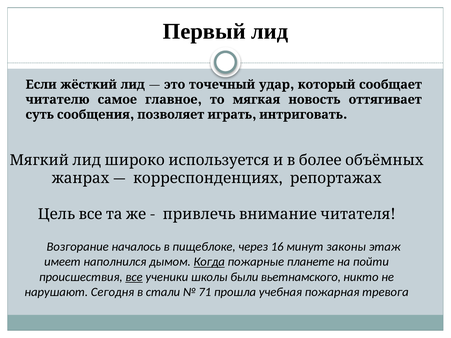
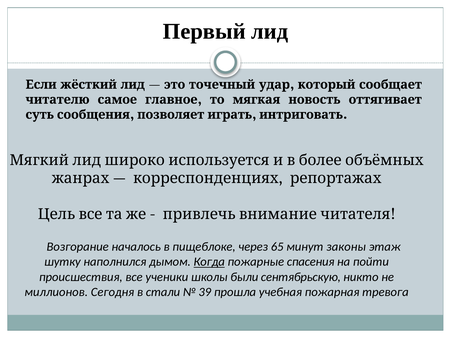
16: 16 -> 65 (277, 247)
имеет: имеет -> шутку (62, 262)
планете: планете -> спасения (311, 262)
все underline: present -> none (134, 277)
вьетнамского: вьетнамского -> сентябрьскую (301, 277)
нарушают: нарушают -> миллионов (56, 292)
71: 71 -> 39 (205, 292)
